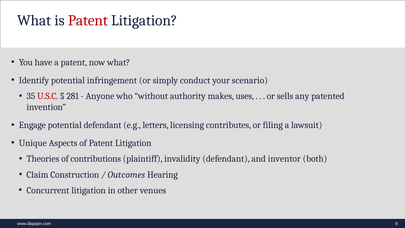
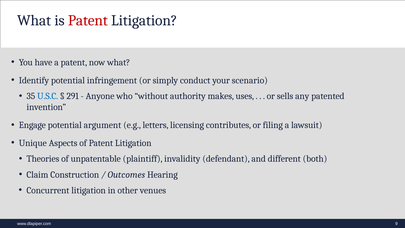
U.S.C colour: red -> blue (48, 96)
281: 281 -> 291 (73, 96)
potential defendant: defendant -> argument (102, 125)
contributions: contributions -> unpatentable (96, 159)
inventor: inventor -> different (284, 159)
